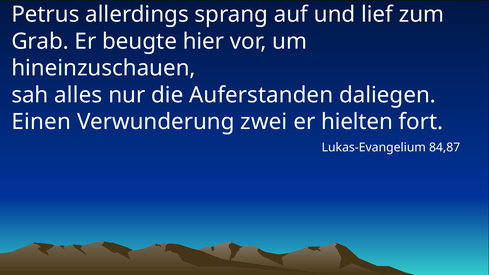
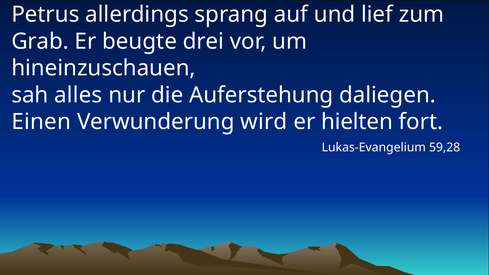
hier: hier -> drei (203, 41)
Auferstanden: Auferstanden -> Auferstehung (261, 95)
zwei: zwei -> wird (264, 122)
84,87: 84,87 -> 59,28 (445, 147)
